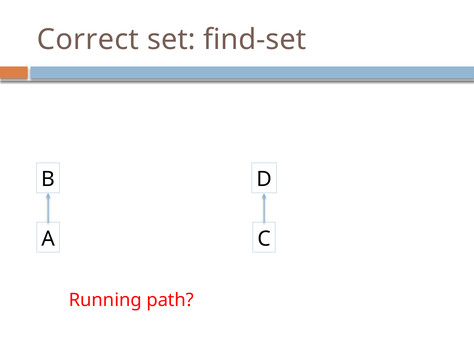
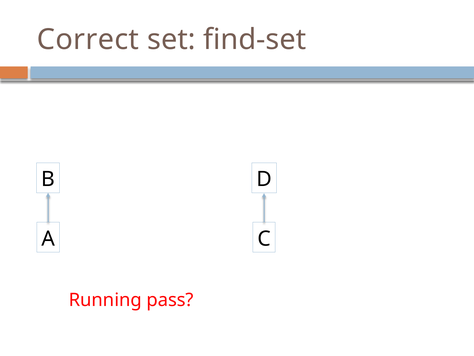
path: path -> pass (170, 300)
